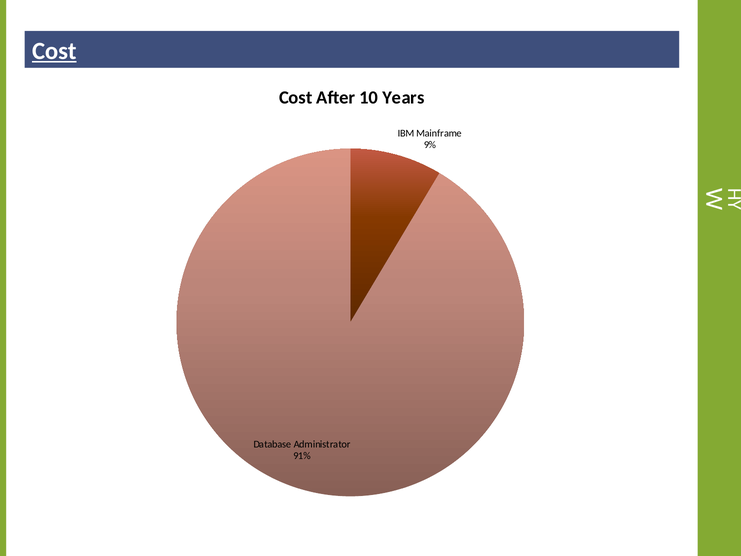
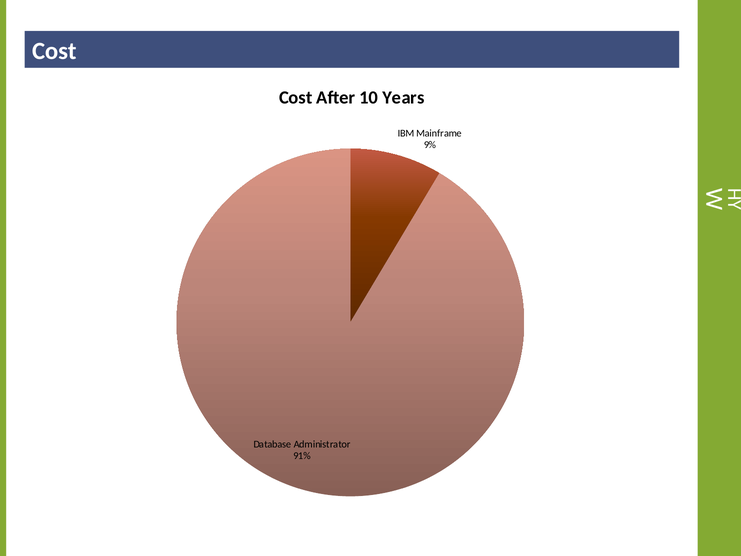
Cost underline: present -> none (54, 51)
